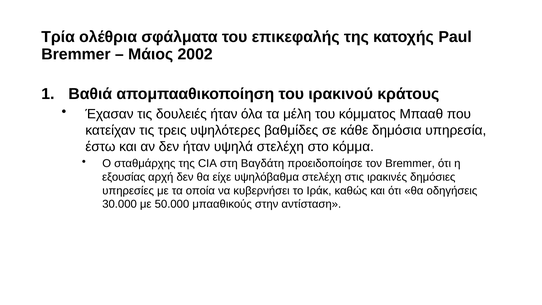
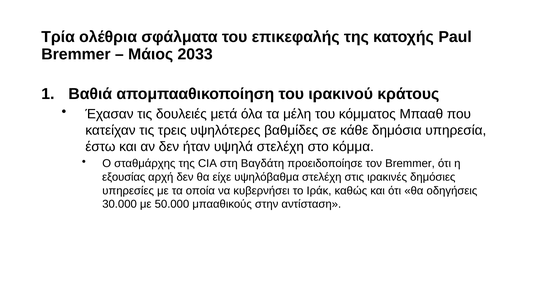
2002: 2002 -> 2033 (195, 54)
δουλειές ήταν: ήταν -> μετά (224, 114)
